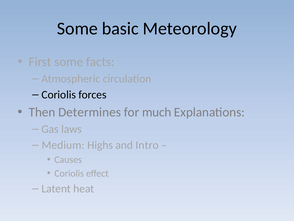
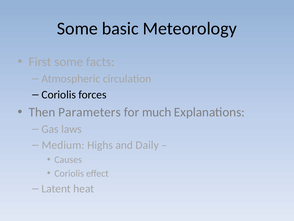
Determines: Determines -> Parameters (90, 112)
Intro: Intro -> Daily (147, 145)
